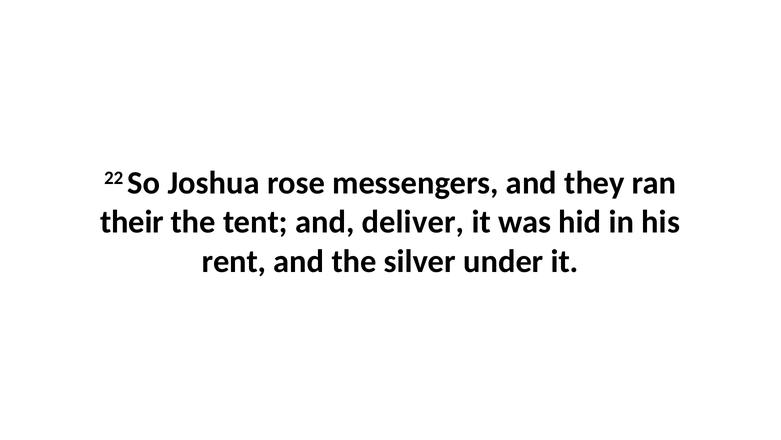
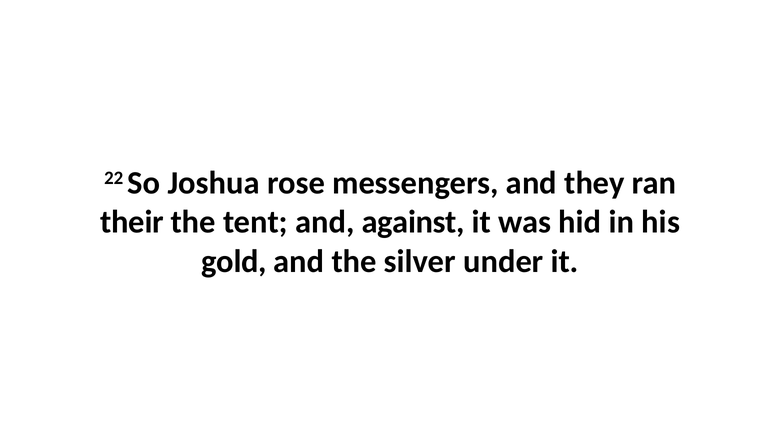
deliver: deliver -> against (413, 222)
rent: rent -> gold (234, 261)
